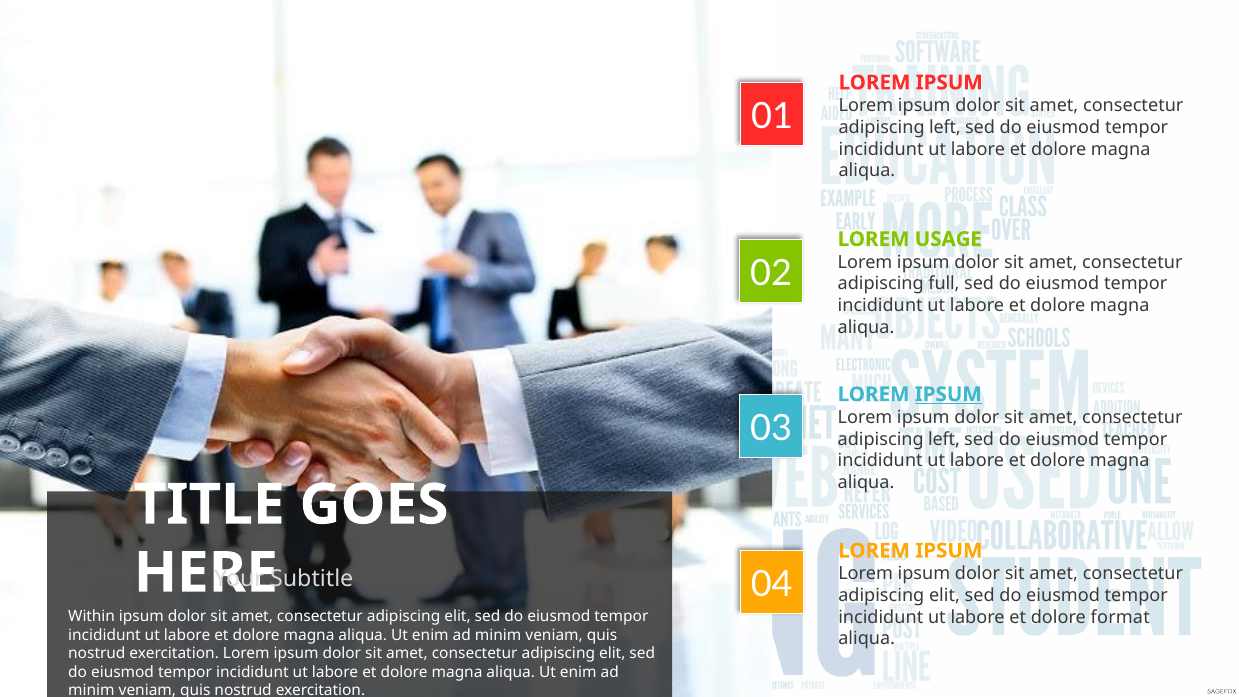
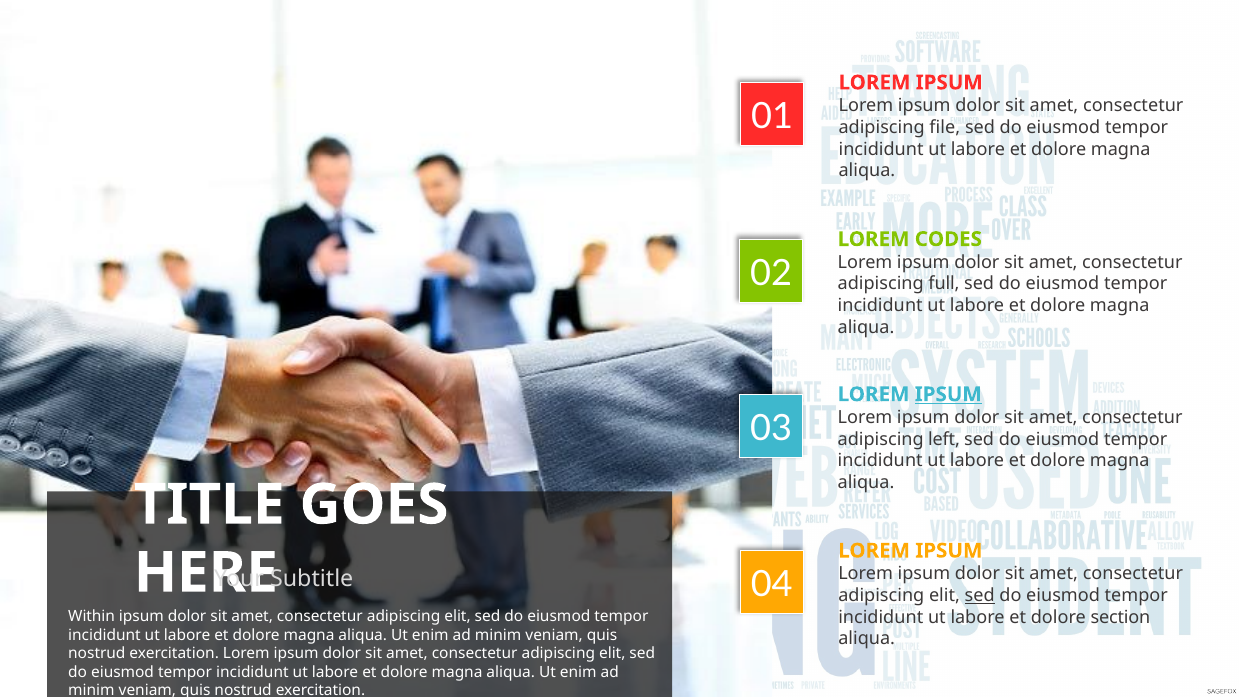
left: left -> file (945, 127)
USAGE: USAGE -> CODES (948, 239)
sed underline: none -> present (980, 595)
format: format -> section (1120, 617)
